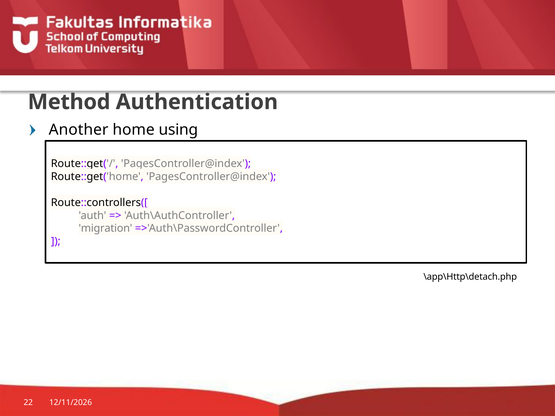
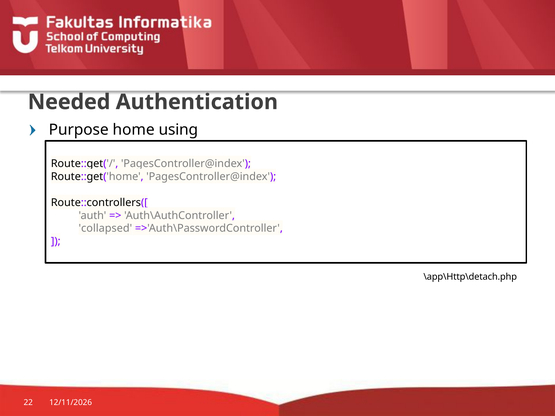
Method: Method -> Needed (69, 102)
Another: Another -> Purpose (79, 130)
migration: migration -> collapsed (105, 229)
